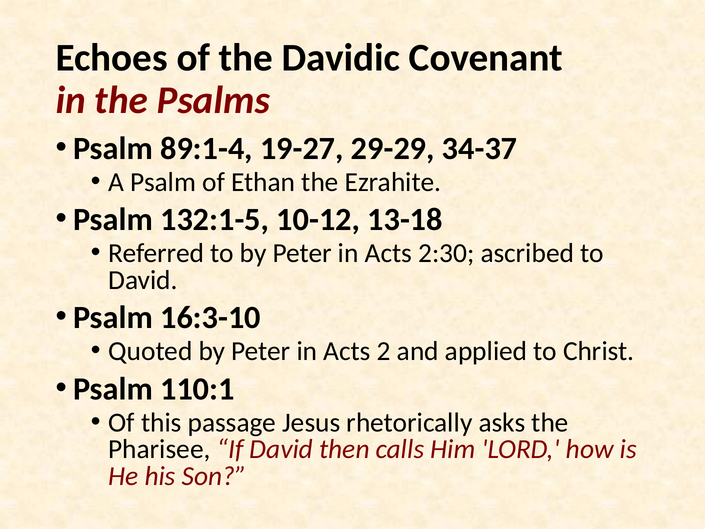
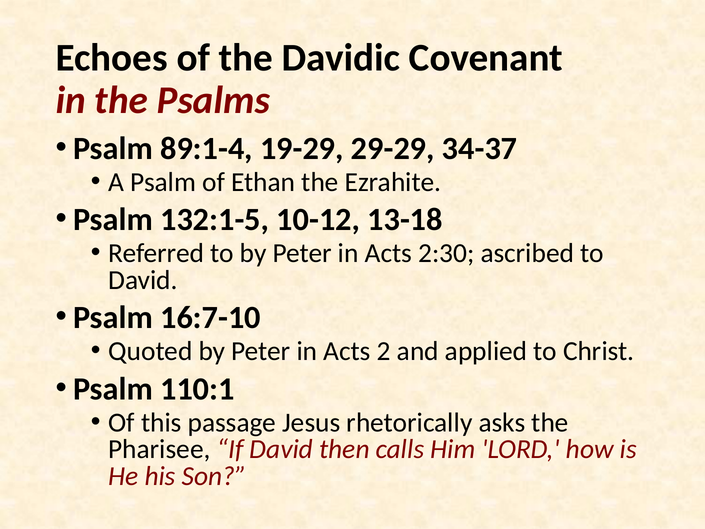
19-27: 19-27 -> 19-29 (302, 148)
16:3-10: 16:3-10 -> 16:7-10 (210, 318)
